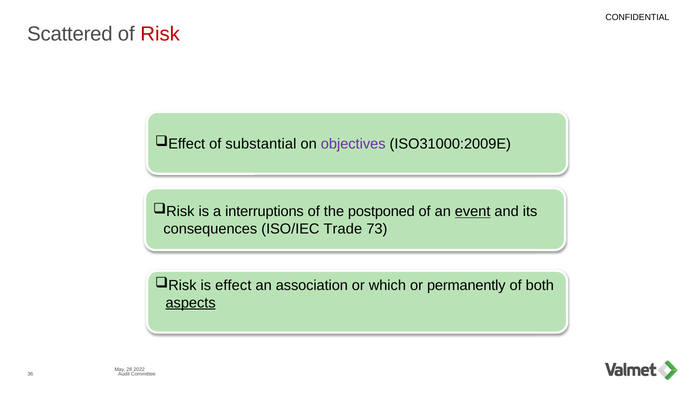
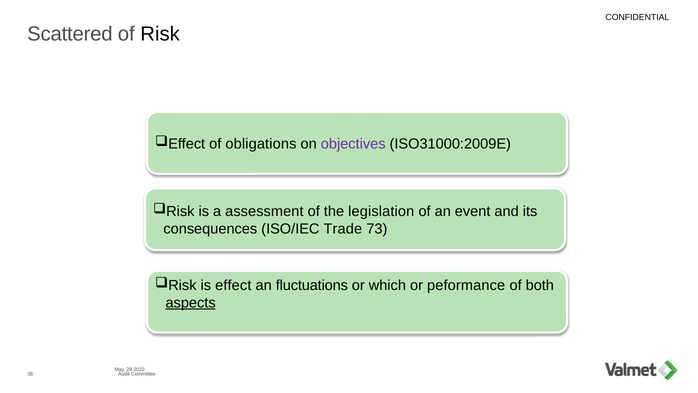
Risk colour: red -> black (160, 34)
substantial: substantial -> obligations (261, 144)
interruptions: interruptions -> assessment (264, 211)
postponed: postponed -> legislation (381, 211)
event underline: present -> none (473, 211)
association: association -> fluctuations (312, 285)
permanently: permanently -> peformance (466, 285)
